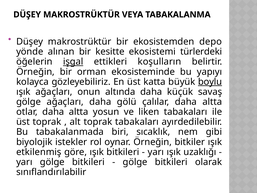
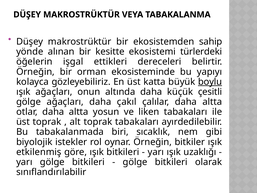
depo: depo -> sahip (211, 42)
işgal underline: present -> none (73, 62)
koşulların: koşulların -> dereceleri (160, 62)
savaş: savaş -> çesitli (210, 92)
gölü: gölü -> çakıl (127, 102)
